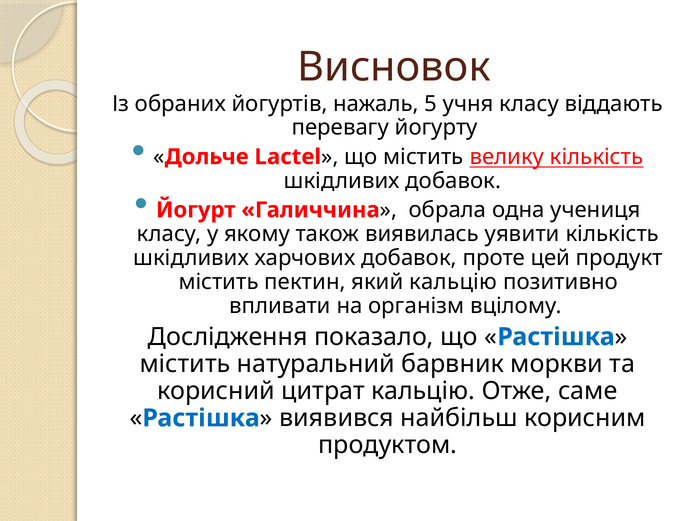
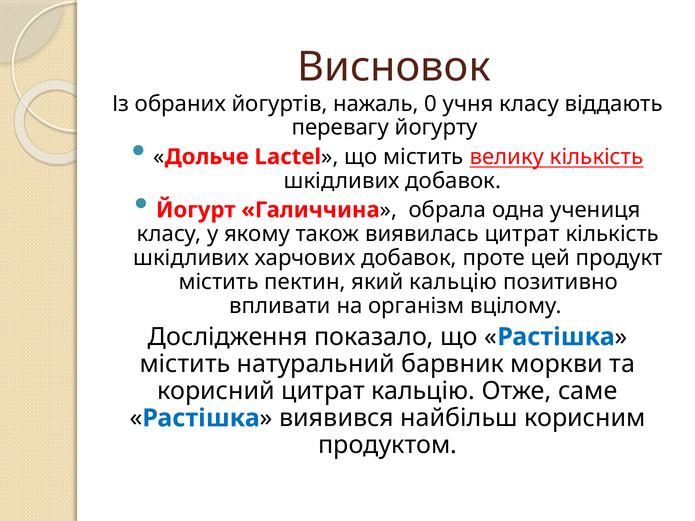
5: 5 -> 0 (431, 104)
виявилась уявити: уявити -> цитрат (522, 234)
